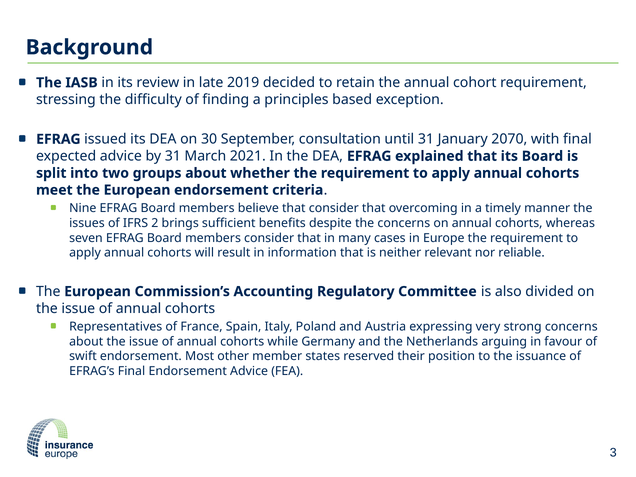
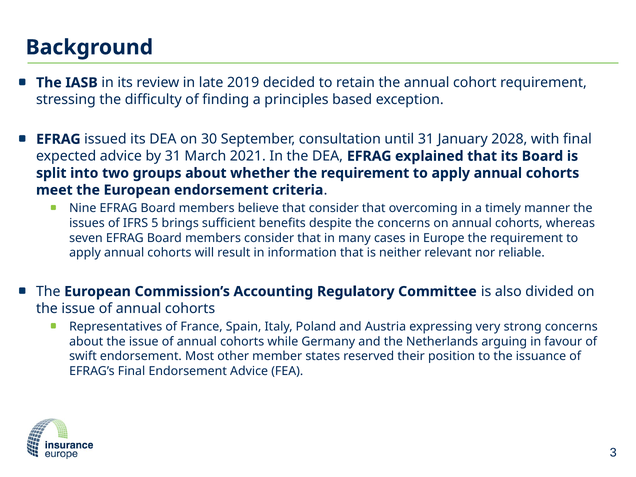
2070: 2070 -> 2028 (509, 139)
2: 2 -> 5 (155, 223)
